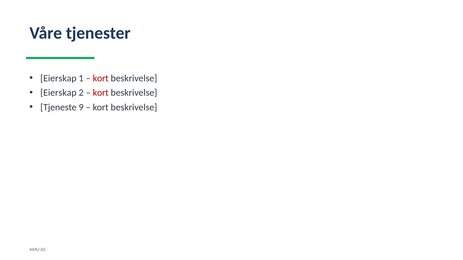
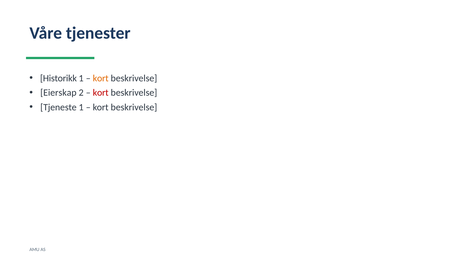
Eierskap: Eierskap -> Historikk (58, 78)
kort colour: red -> orange (101, 78)
Tjeneste 9: 9 -> 1 (81, 107)
